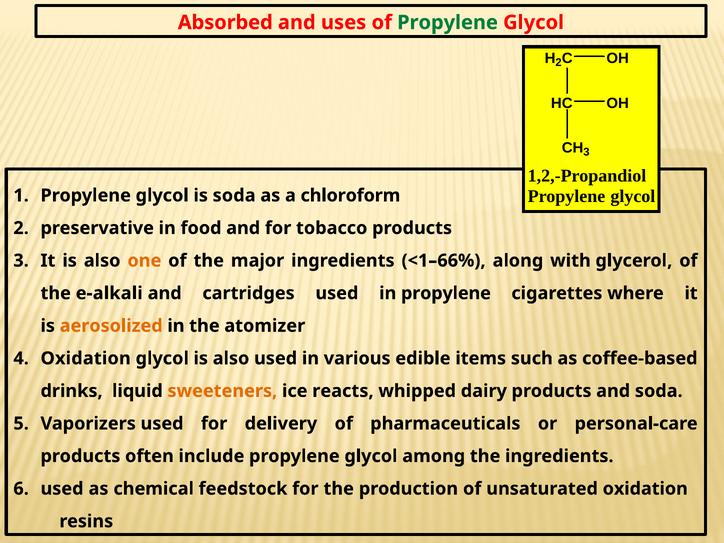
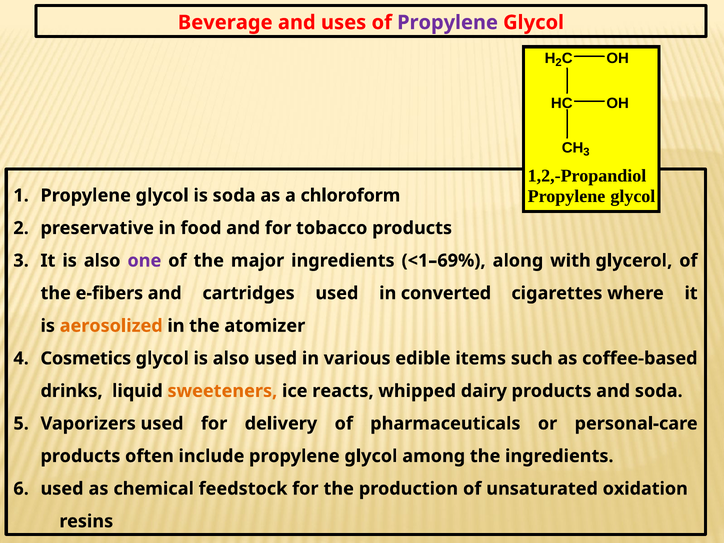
Absorbed: Absorbed -> Beverage (225, 22)
Propylene colour: green -> purple (448, 22)
one colour: orange -> purple (144, 261)
<1–66%: <1–66% -> <1–69% (444, 261)
e-alkali: e-alkali -> e-fibers (109, 293)
in propylene: propylene -> converted (446, 293)
Oxidation: Oxidation -> Cosmetics (86, 358)
